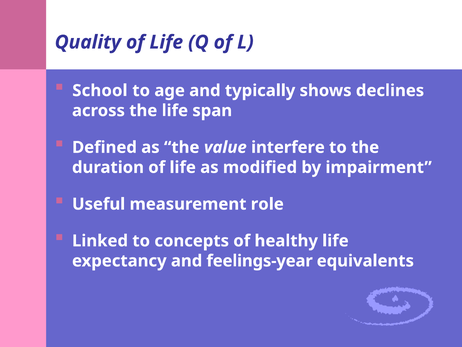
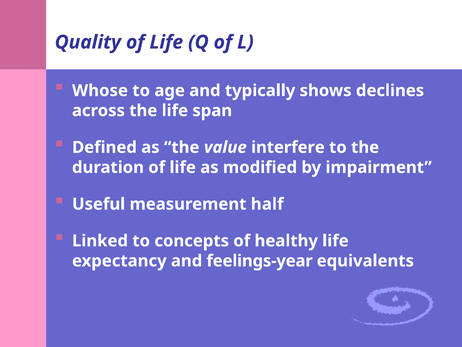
School: School -> Whose (100, 90)
role: role -> half (267, 204)
